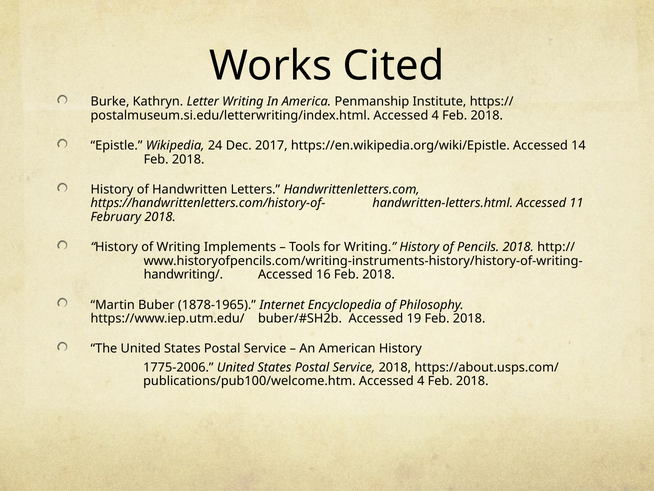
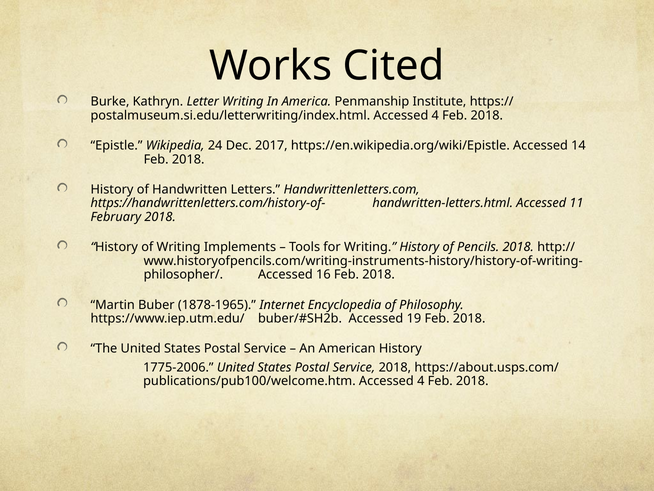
handwriting/: handwriting/ -> philosopher/ (183, 274)
